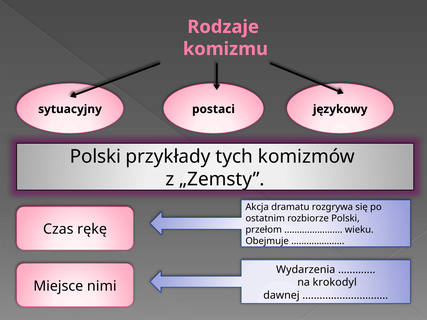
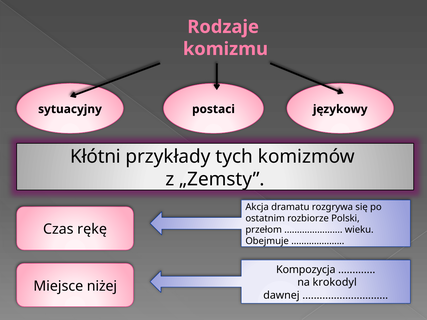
Polski: Polski -> Kłótni (95, 157)
Wydarzenia: Wydarzenia -> Kompozycja (306, 270)
nimi: nimi -> niżej (102, 286)
